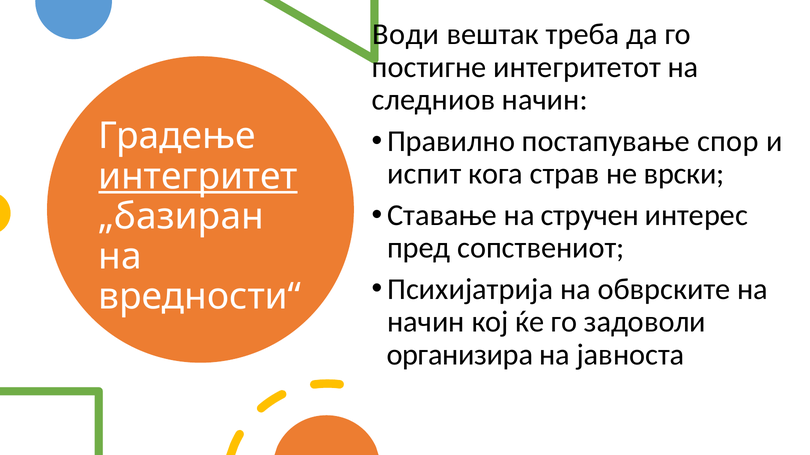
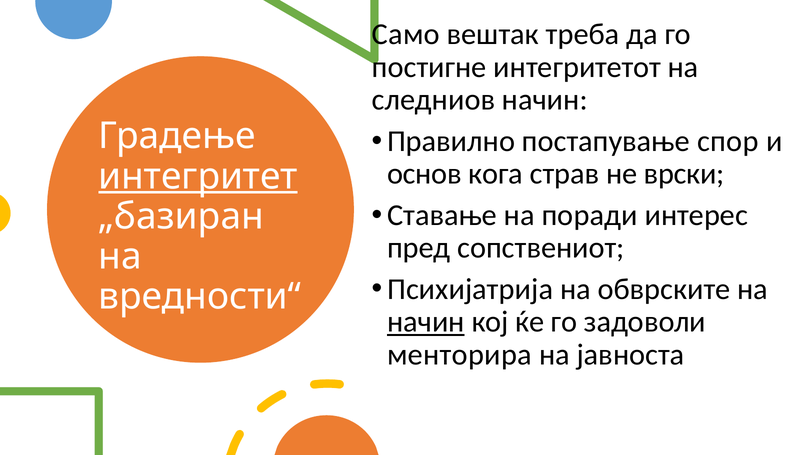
Води: Води -> Само (406, 34)
испит: испит -> основ (424, 174)
стручен: стручен -> поради (590, 215)
начин underline: none -> present (426, 322)
организира: организира -> менторира (460, 355)
